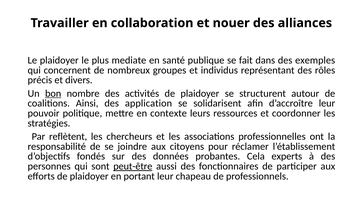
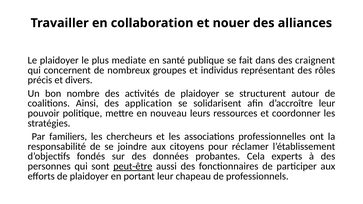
exemples: exemples -> craignent (315, 60)
bon underline: present -> none (53, 93)
contexte: contexte -> nouveau (168, 113)
reflètent: reflètent -> familiers (68, 137)
